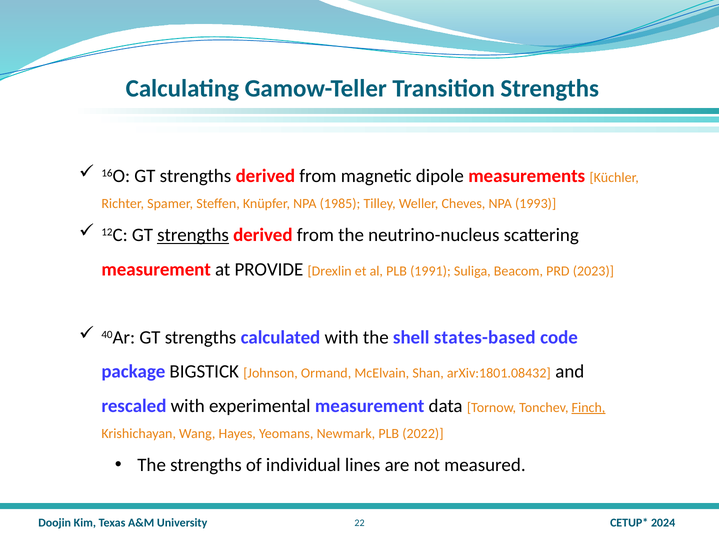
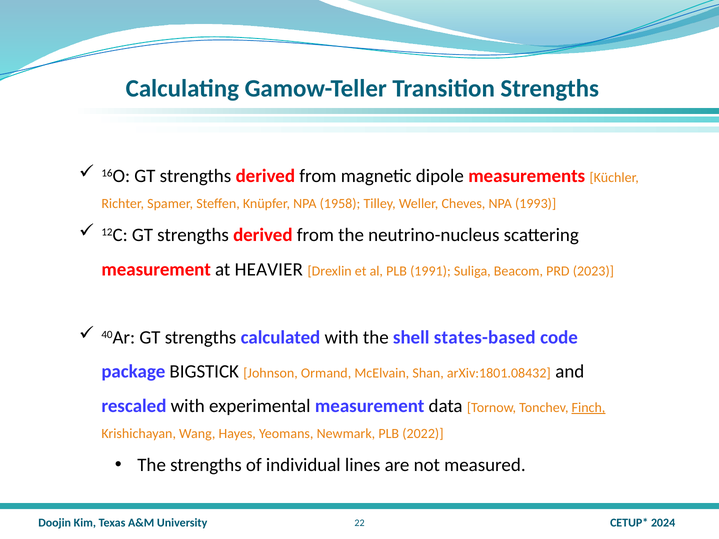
1985: 1985 -> 1958 (340, 204)
strengths underline: present -> none (193, 235)
PROVIDE: PROVIDE -> HEAVIER (269, 269)
